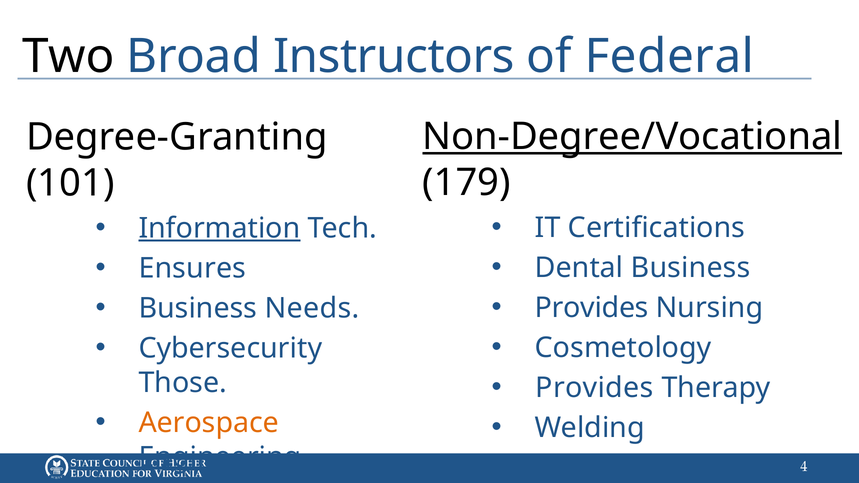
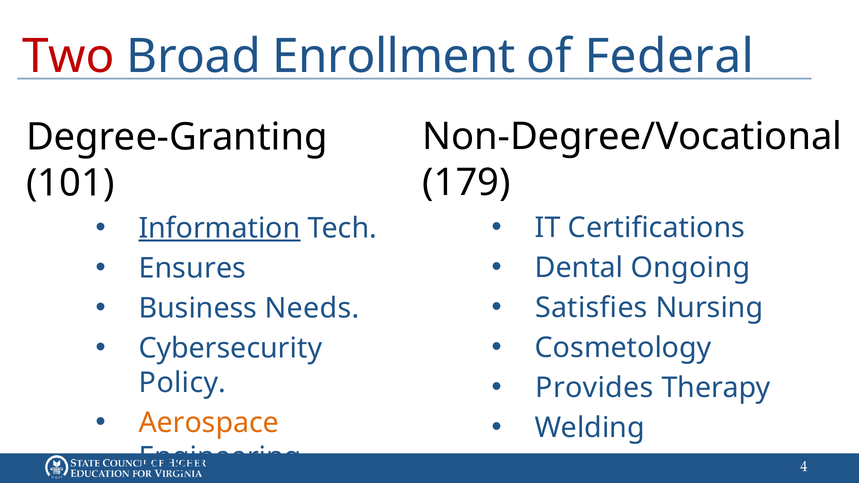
Two colour: black -> red (68, 56)
Instructors: Instructors -> Enrollment (394, 56)
Non-Degree/Vocational underline: present -> none (632, 137)
Dental Business: Business -> Ongoing (691, 268)
Provides: Provides -> Satisfies (591, 308)
Those: Those -> Policy (183, 383)
